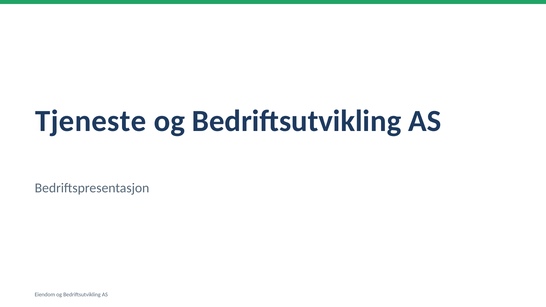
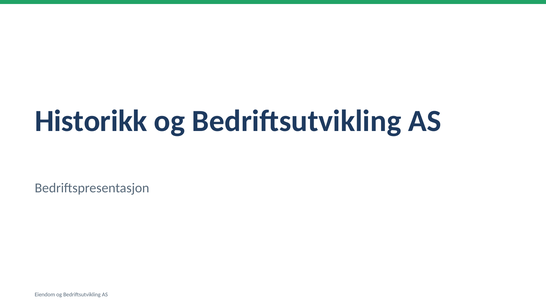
Tjeneste: Tjeneste -> Historikk (91, 121)
